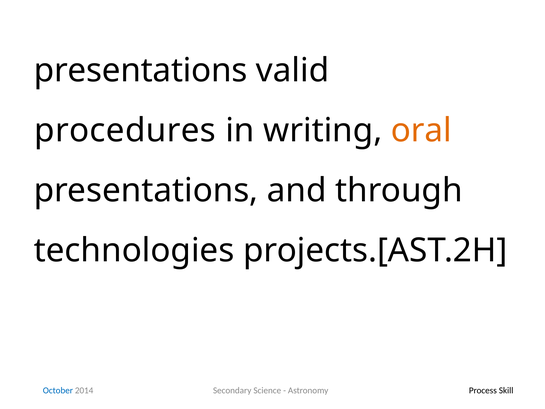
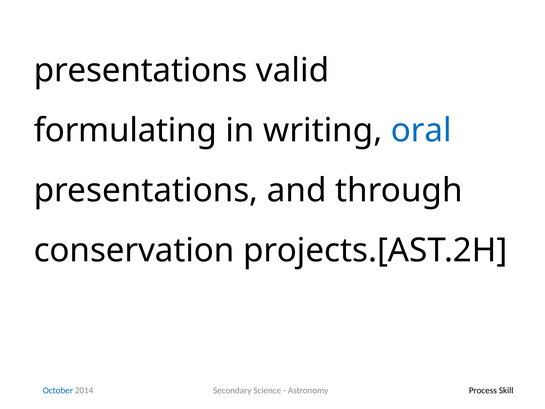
procedures: procedures -> formulating (125, 130)
oral colour: orange -> blue (421, 130)
technologies: technologies -> conservation (134, 250)
